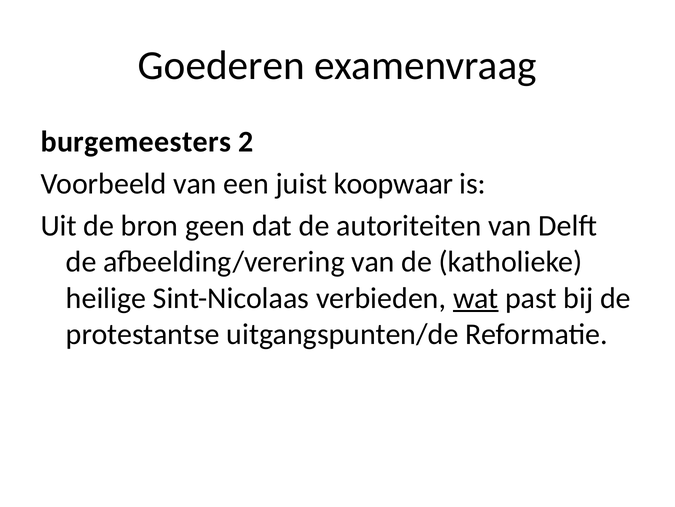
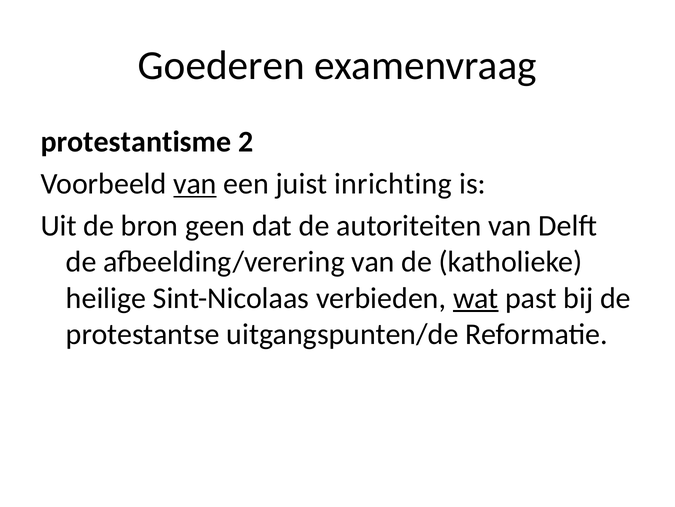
burgemeesters: burgemeesters -> protestantisme (136, 142)
van underline: none -> present (195, 184)
koopwaar: koopwaar -> inrichting (393, 184)
